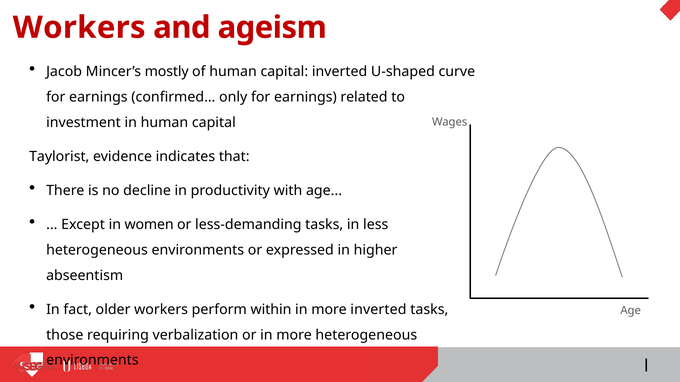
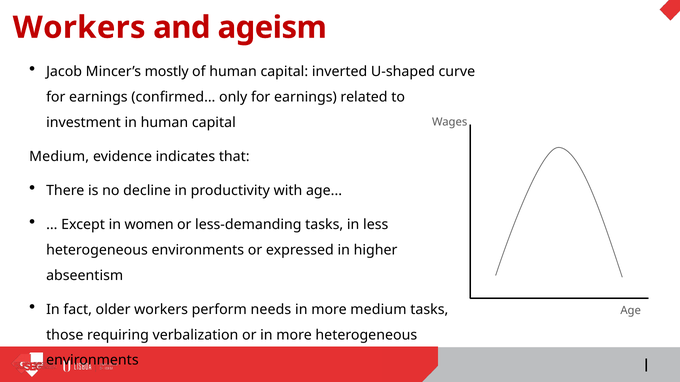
Taylorist: Taylorist -> Medium (59, 157)
within: within -> needs (271, 310)
more inverted: inverted -> medium (378, 310)
